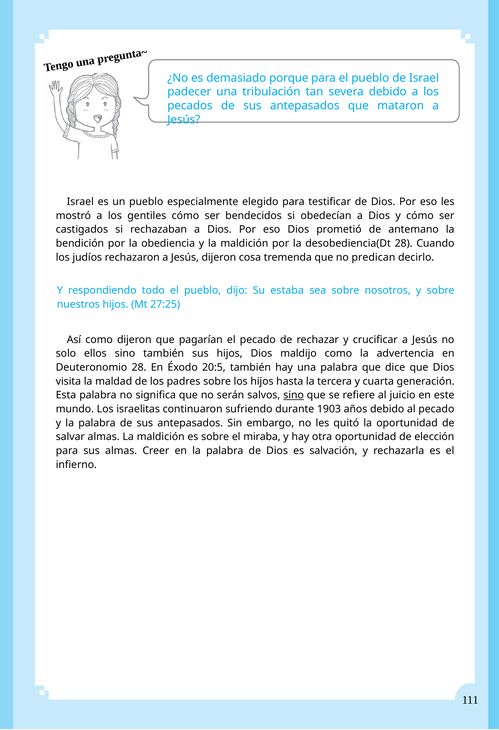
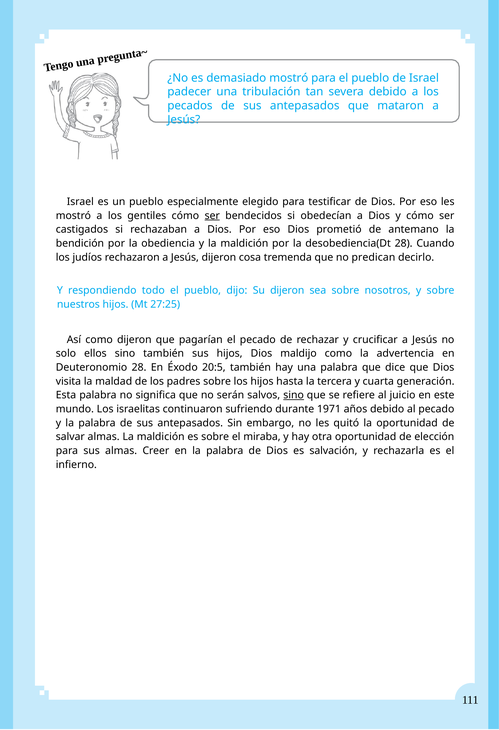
demasiado porque: porque -> mostró (289, 78)
ser underline: none -> present (212, 215)
Su estaba: estaba -> dijeron (287, 290)
1903: 1903 -> 1971 (329, 409)
